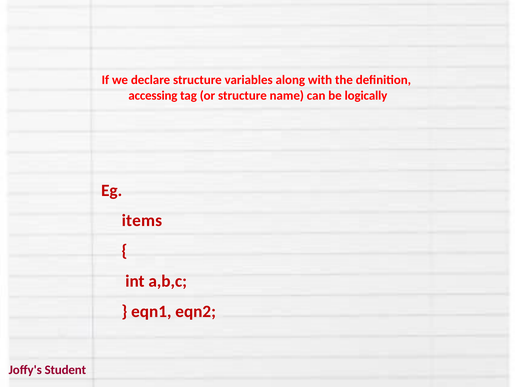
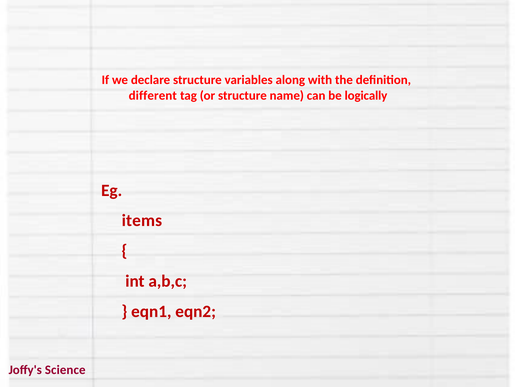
accessing: accessing -> different (153, 96)
Student: Student -> Science (65, 370)
